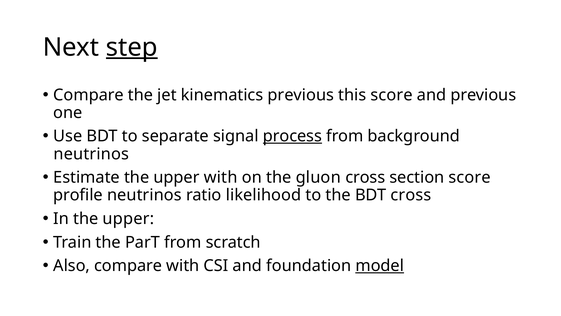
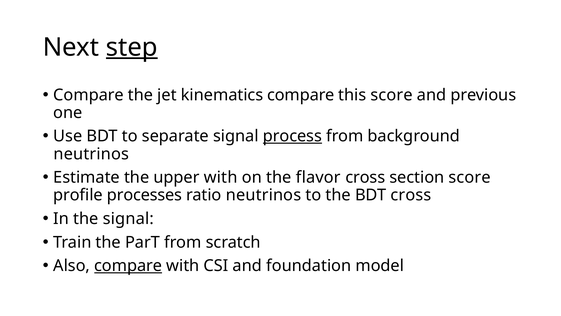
kinematics previous: previous -> compare (301, 95)
gluon: gluon -> flavor (318, 177)
profile neutrinos: neutrinos -> processes (145, 195)
ratio likelihood: likelihood -> neutrinos (264, 195)
In the upper: upper -> signal (128, 218)
compare underline: none -> present (128, 265)
model underline: present -> none (380, 265)
